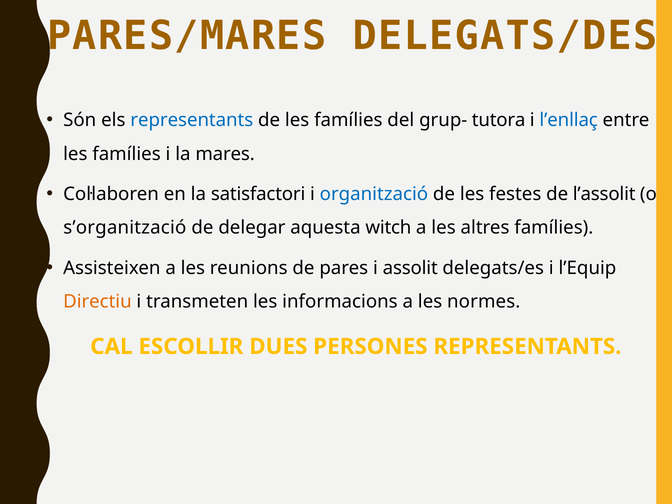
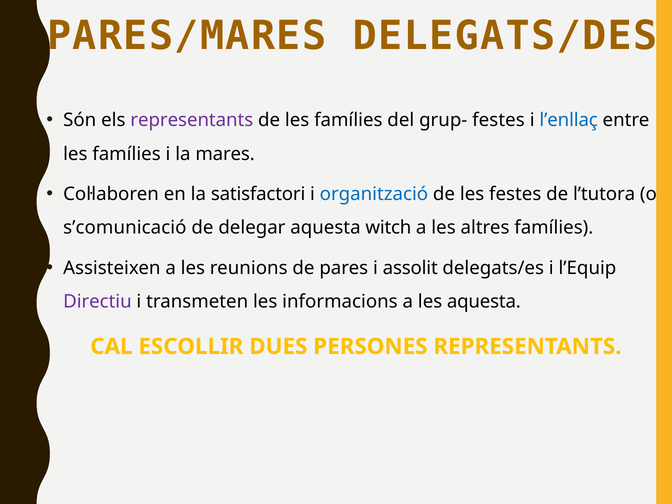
representants colour: blue -> purple (192, 120)
grup- tutora: tutora -> festes (499, 120)
l’assolit: l’assolit -> l’tutora (604, 194)
s’organització: s’organització -> s’comunicació (125, 228)
Directiu colour: orange -> purple (97, 302)
les normes: normes -> aquesta (484, 302)
